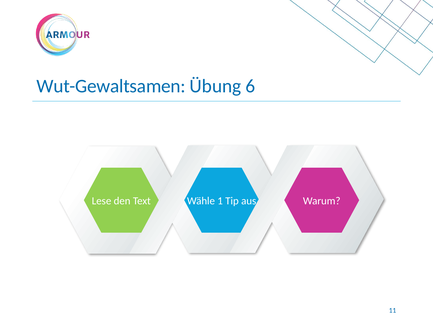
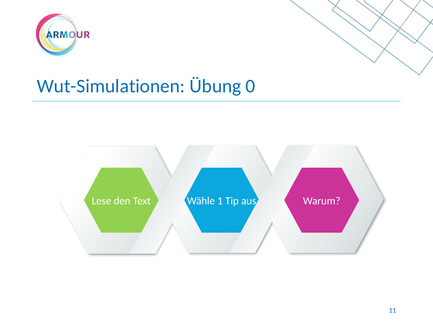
Wut-Gewaltsamen: Wut-Gewaltsamen -> Wut-Simulationen (111, 86)
6: 6 -> 0 (251, 86)
